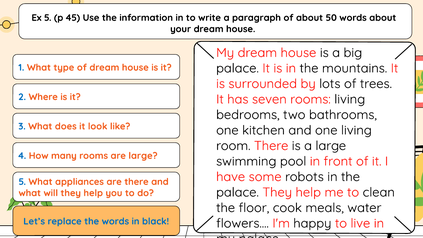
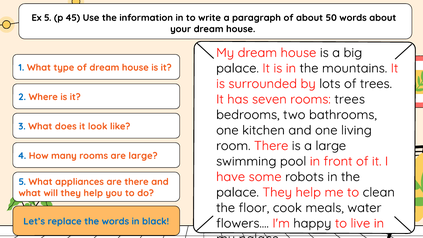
rooms living: living -> trees (350, 99)
